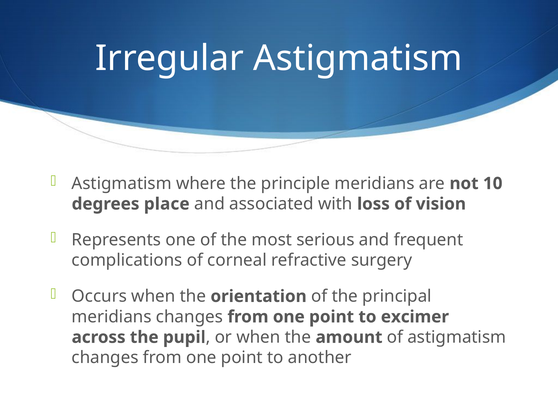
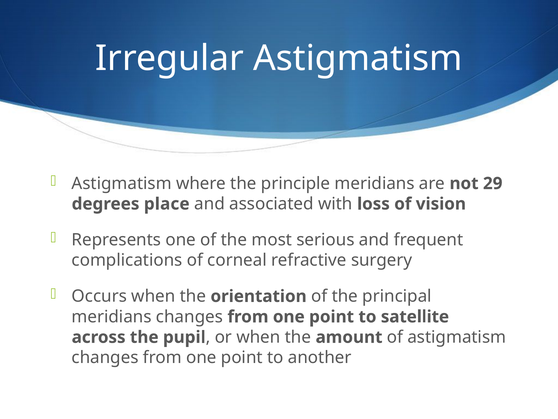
10: 10 -> 29 (493, 183)
excimer: excimer -> satellite (415, 316)
